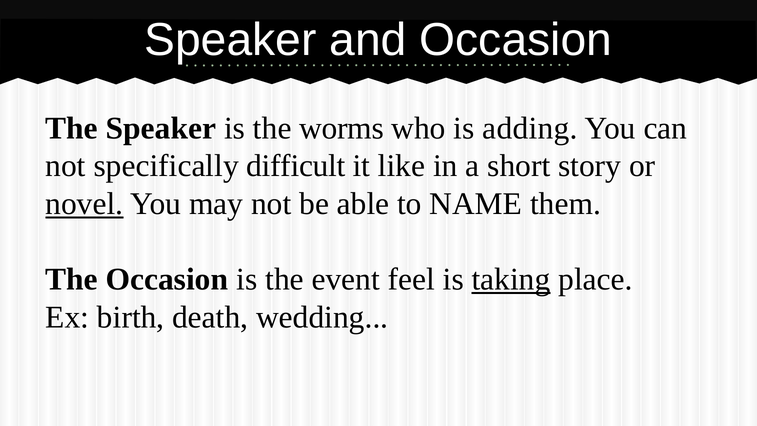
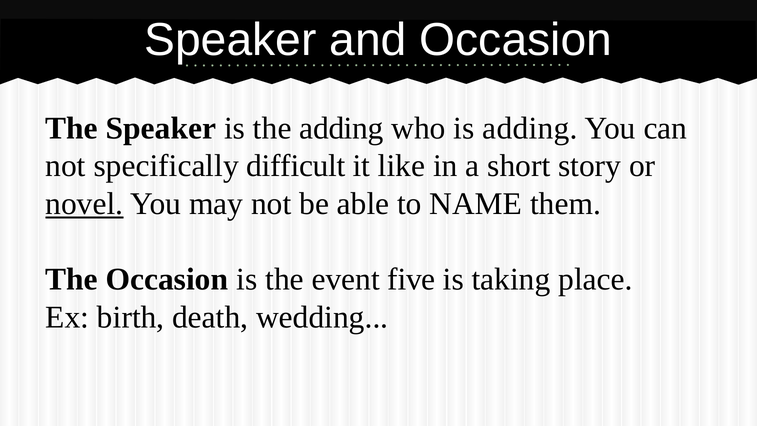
the worms: worms -> adding (342, 128)
feel: feel -> five (411, 279)
taking underline: present -> none (511, 279)
